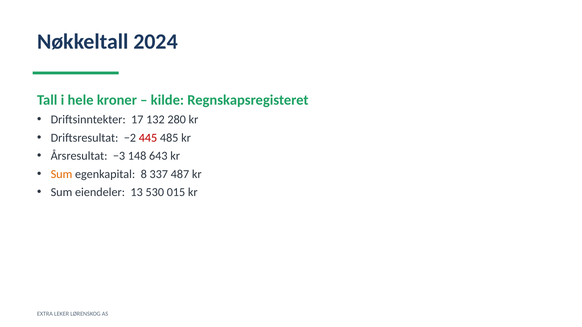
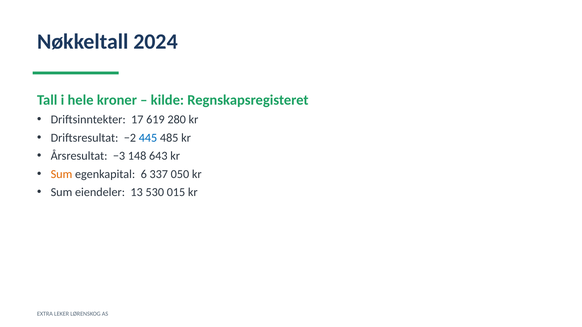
132: 132 -> 619 (155, 120)
445 colour: red -> blue (148, 138)
8: 8 -> 6 (144, 174)
487: 487 -> 050 (180, 174)
